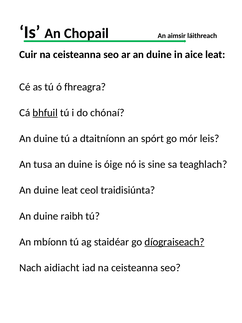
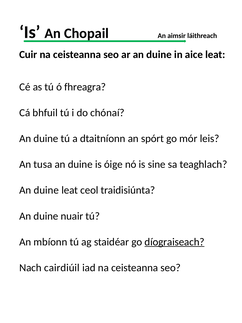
bhfuil underline: present -> none (45, 113)
raibh: raibh -> nuair (72, 216)
aidiacht: aidiacht -> cairdiúil (62, 267)
